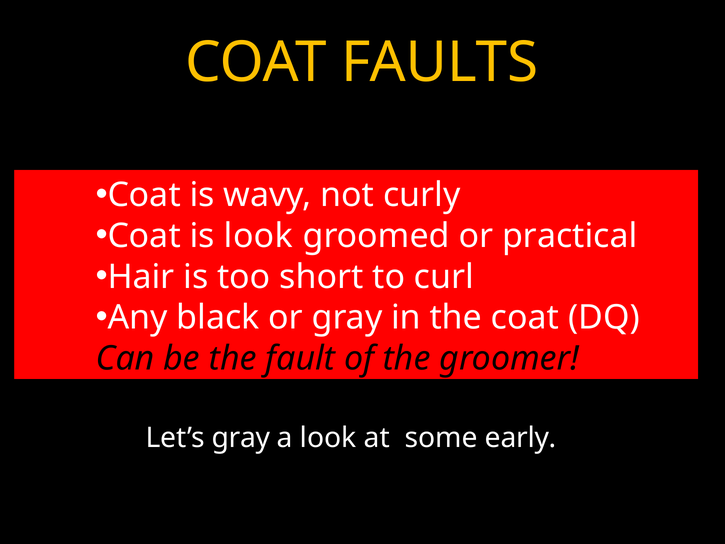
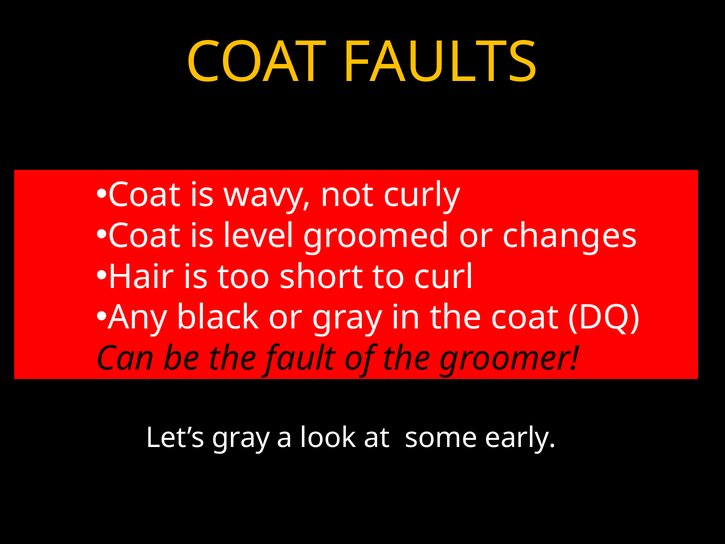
is look: look -> level (259, 236)
practical: practical -> changes (570, 236)
